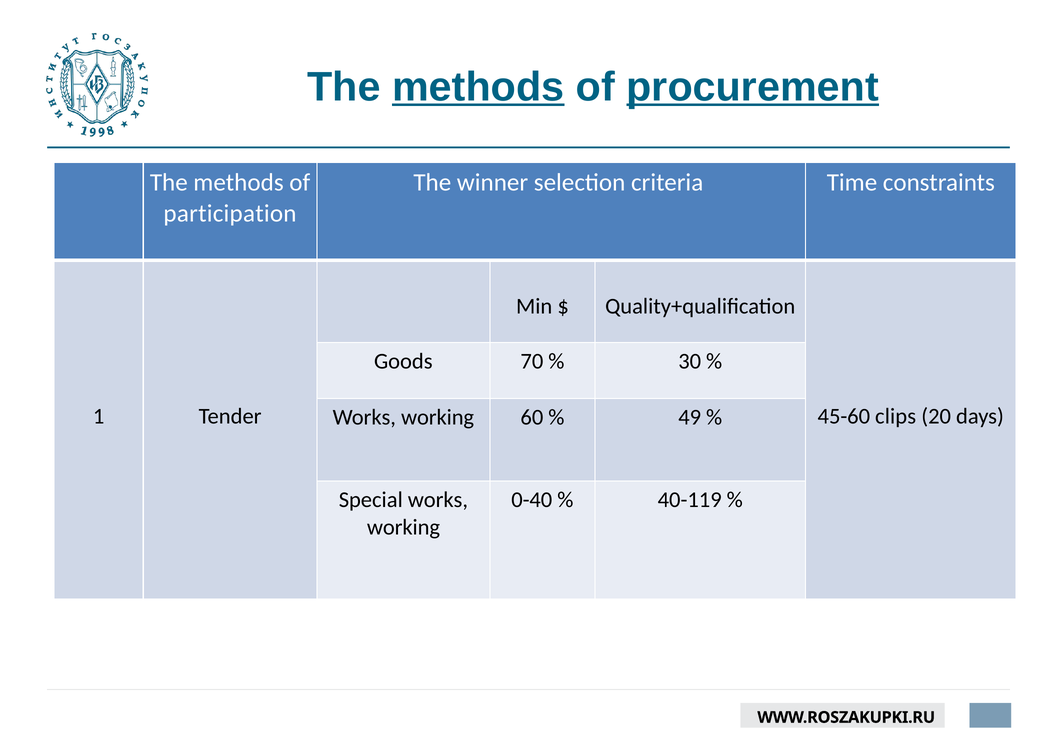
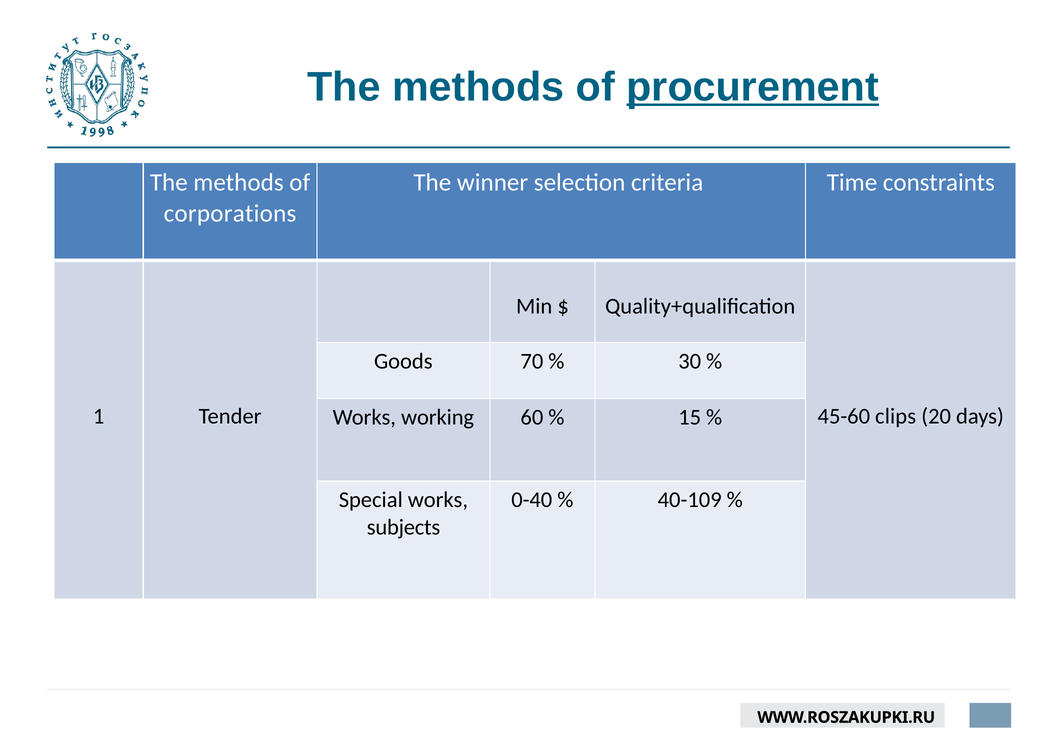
methods underline: present -> none (478, 87)
participation: participation -> corporations (230, 213)
49: 49 -> 15 (690, 417)
40-119: 40-119 -> 40-109 (690, 500)
working: working -> subjects (404, 527)
